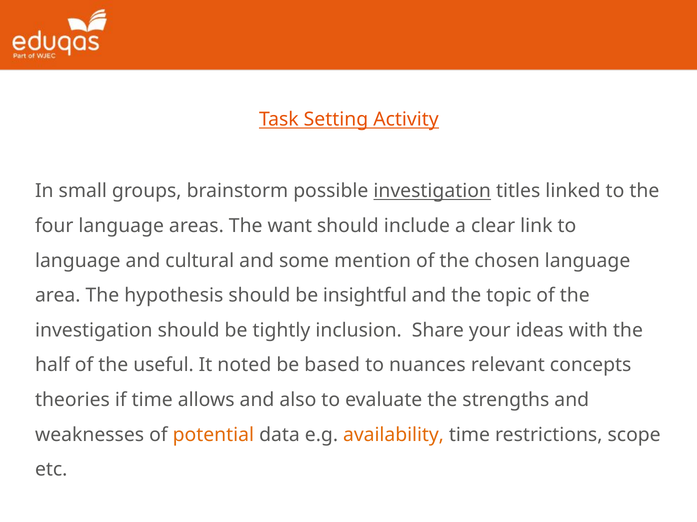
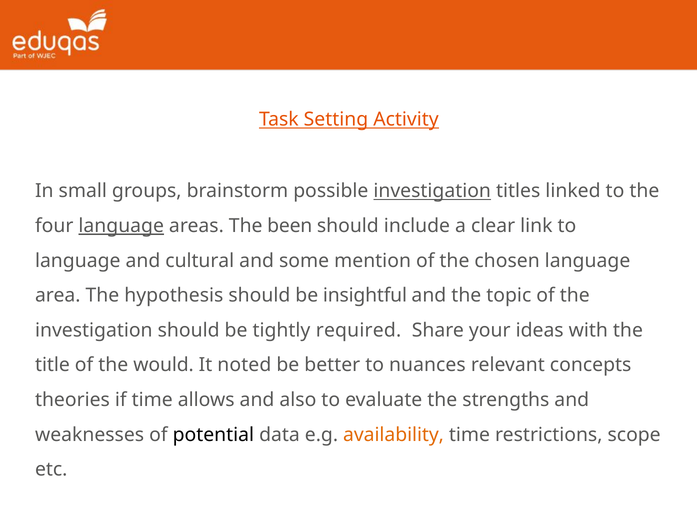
language underline: none -> present (121, 226)
want: want -> been (290, 226)
inclusion: inclusion -> required (359, 331)
half: half -> title (52, 366)
useful: useful -> would (164, 366)
based: based -> better (332, 366)
potential colour: orange -> black (213, 435)
